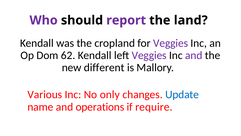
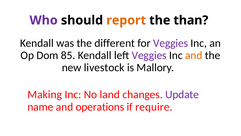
report colour: purple -> orange (126, 20)
land: land -> than (191, 20)
cropland: cropland -> different (115, 43)
62: 62 -> 85 (68, 55)
and colour: purple -> orange (194, 55)
different: different -> livestock (104, 67)
Various: Various -> Making (45, 94)
only: only -> land (110, 94)
Update colour: blue -> purple (182, 94)
